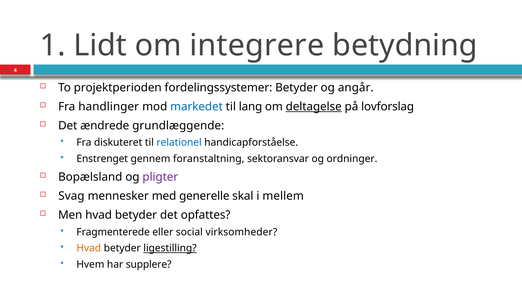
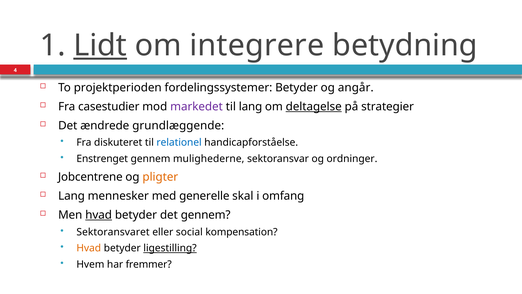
Lidt underline: none -> present (100, 45)
handlinger: handlinger -> casestudier (109, 107)
markedet colour: blue -> purple (196, 107)
lovforslag: lovforslag -> strategier (388, 107)
foranstaltning: foranstaltning -> mulighederne (209, 159)
Bopælsland: Bopælsland -> Jobcentrene (90, 177)
pligter colour: purple -> orange (160, 177)
Svag: Svag -> Lang (72, 196)
mellem: mellem -> omfang (283, 196)
hvad underline: none -> present (99, 215)
det opfattes: opfattes -> gennem (206, 215)
Fragmenterede: Fragmenterede -> Sektoransvaret (113, 232)
virksomheder: virksomheder -> kompensation (241, 232)
supplere: supplere -> fremmer (149, 264)
